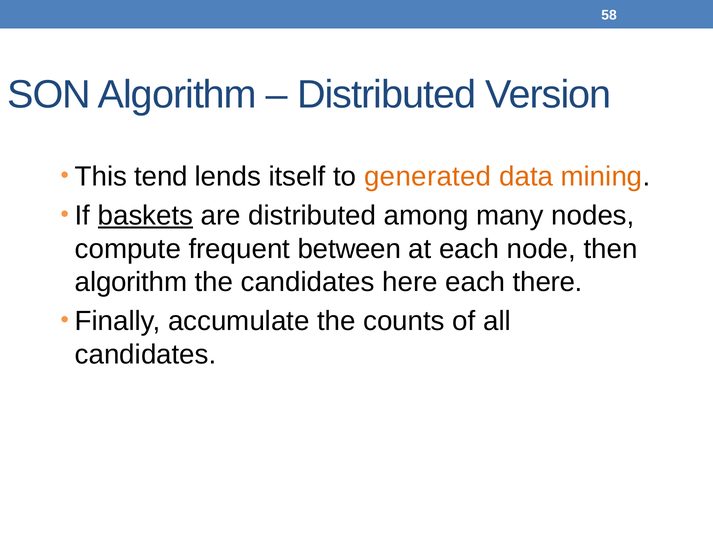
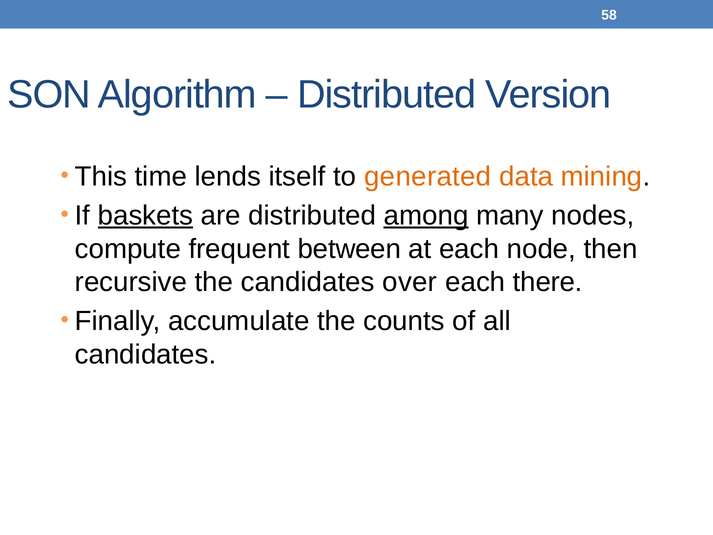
tend: tend -> time (161, 177)
among underline: none -> present (426, 215)
algorithm: algorithm -> recursive (131, 282)
here: here -> over (410, 282)
